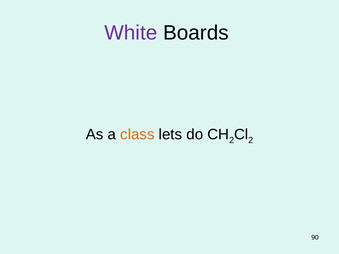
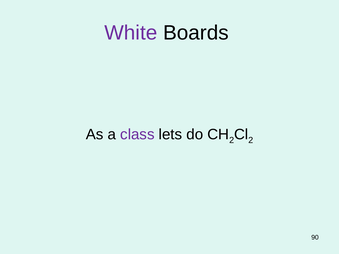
class colour: orange -> purple (137, 134)
